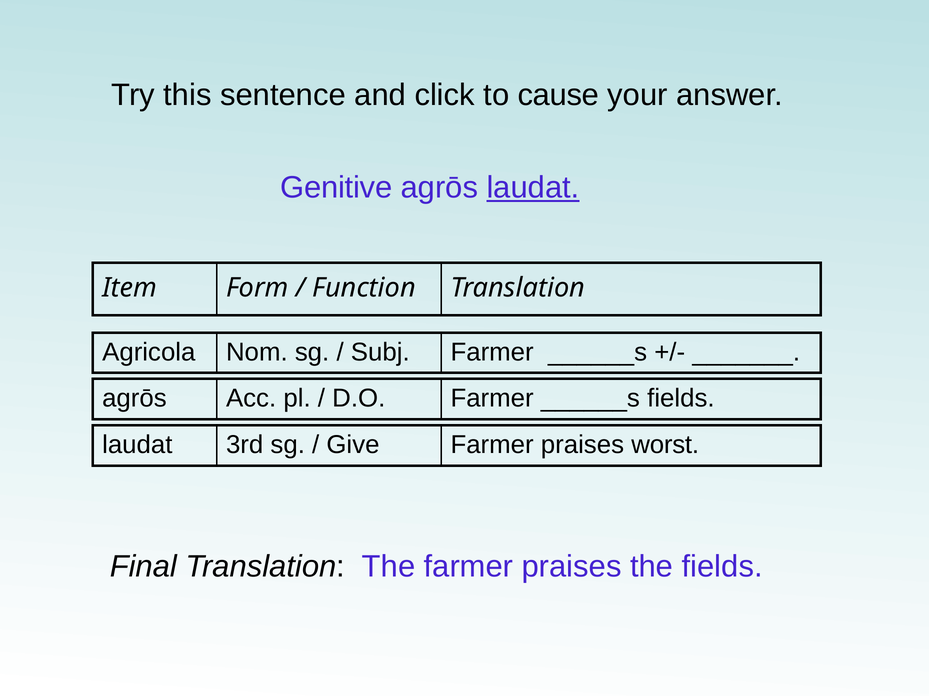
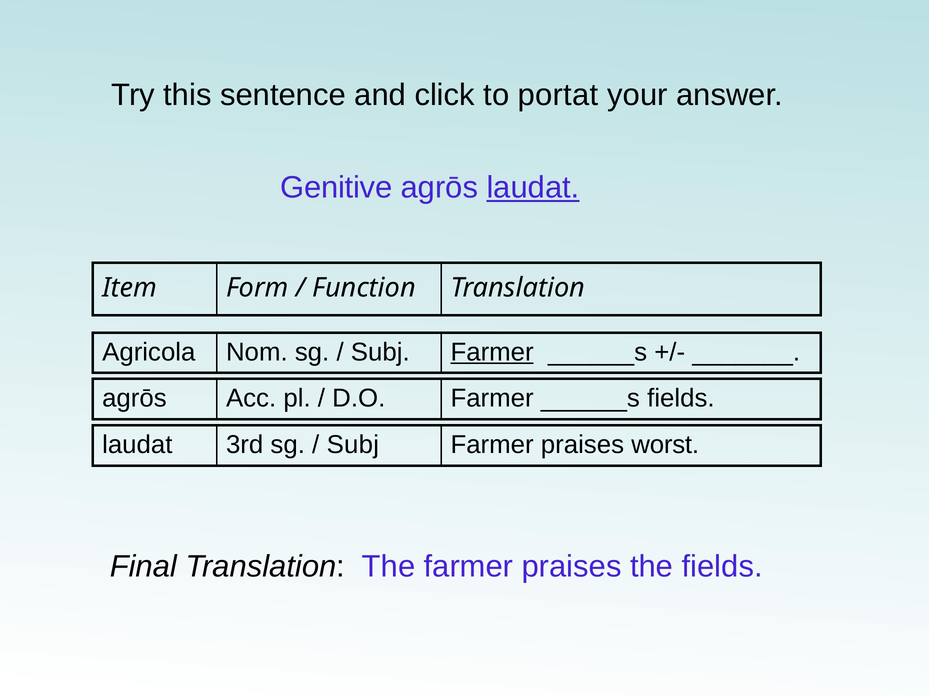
cause: cause -> portat (558, 95)
Farmer underline: none -> present (492, 352)
Give: Give -> Subj (353, 445)
